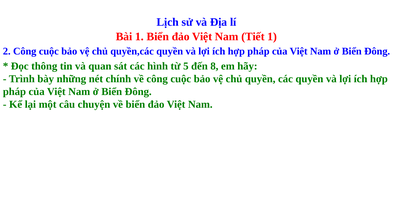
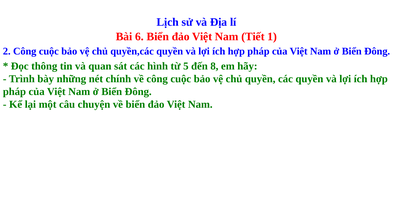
Bài 1: 1 -> 6 (140, 37)
